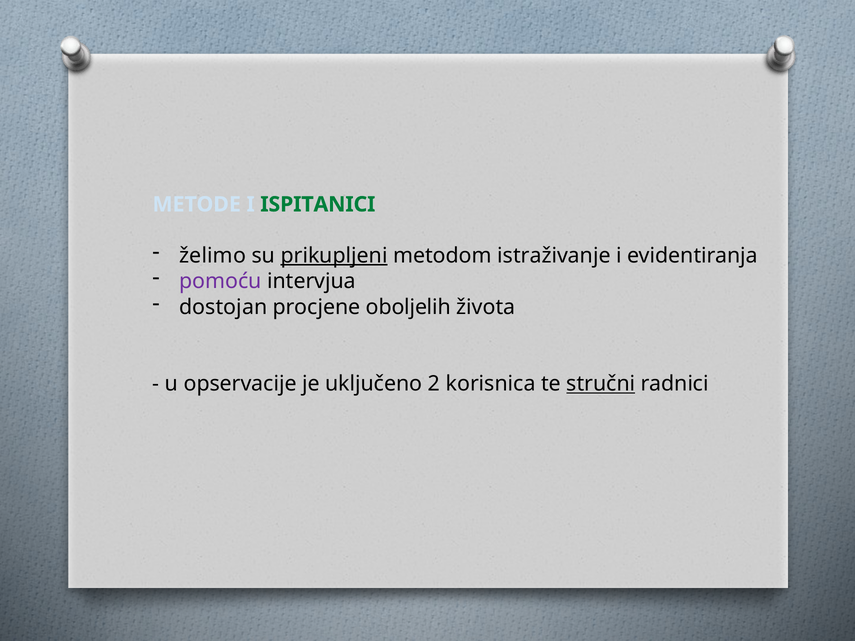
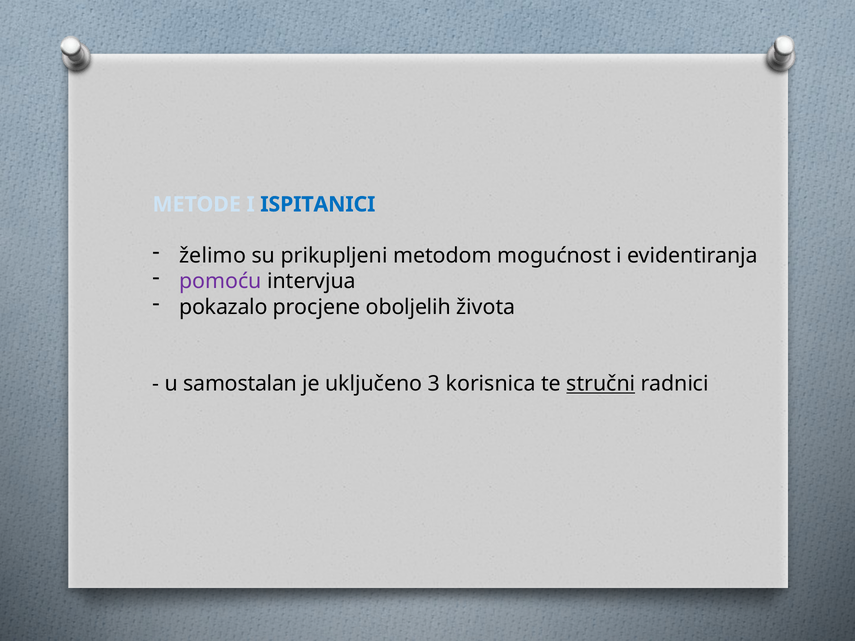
ISPITANICI colour: green -> blue (318, 204)
prikupljeni underline: present -> none (334, 256)
istraživanje: istraživanje -> mogućnost (554, 256)
dostojan: dostojan -> pokazalo (223, 307)
opservacije: opservacije -> samostalan (240, 384)
2: 2 -> 3 (434, 384)
